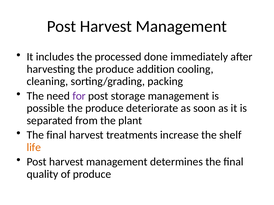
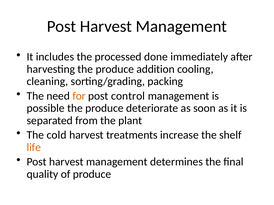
for colour: purple -> orange (79, 96)
storage: storage -> control (128, 96)
final: final -> cold (57, 135)
